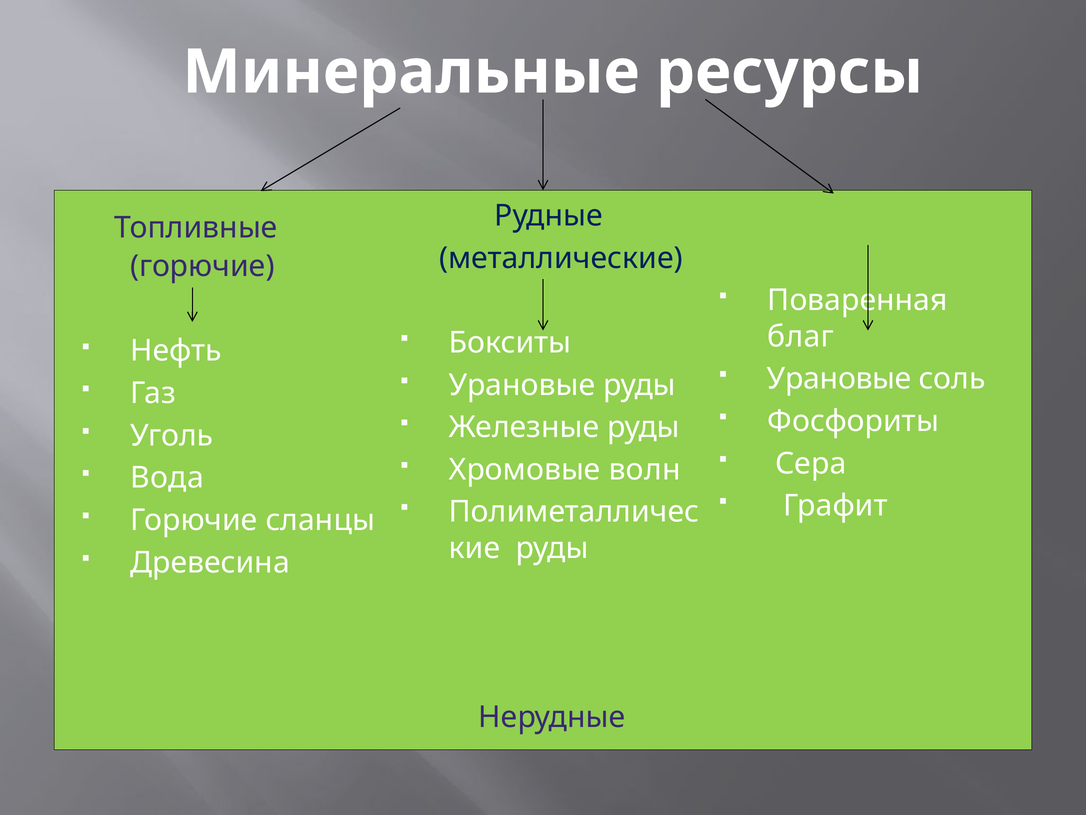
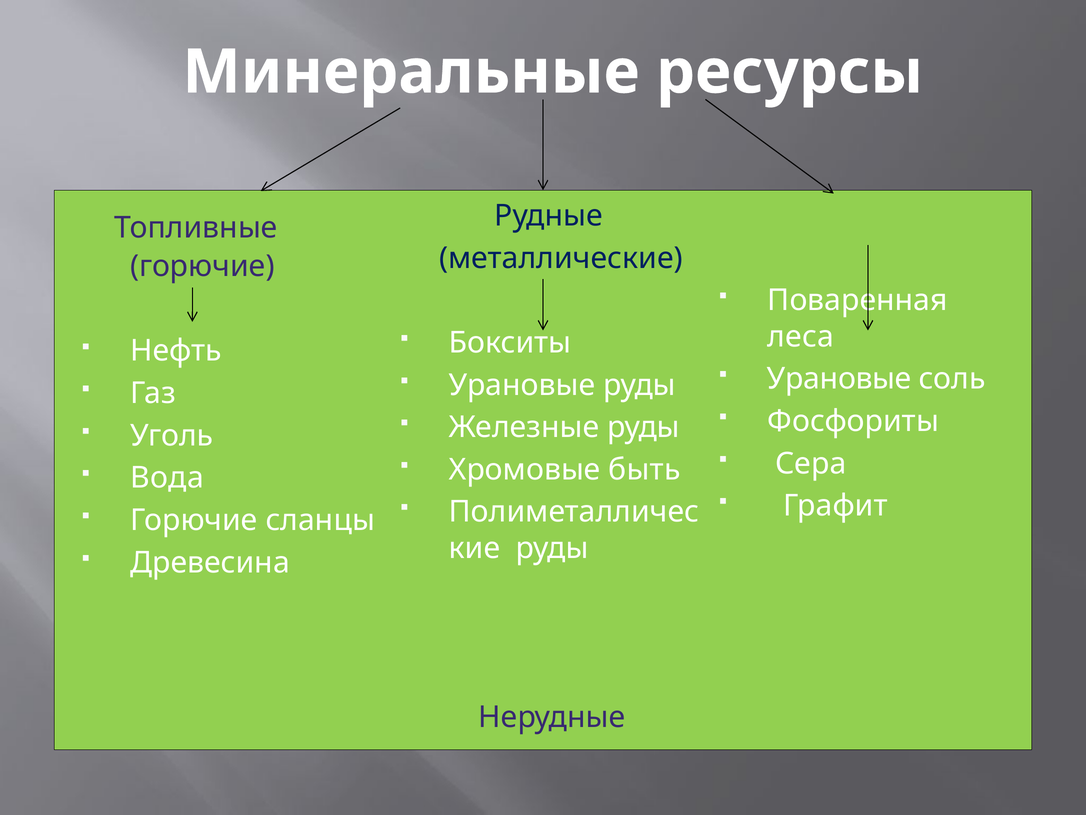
благ: благ -> леса (801, 336)
волн: волн -> быть (645, 469)
